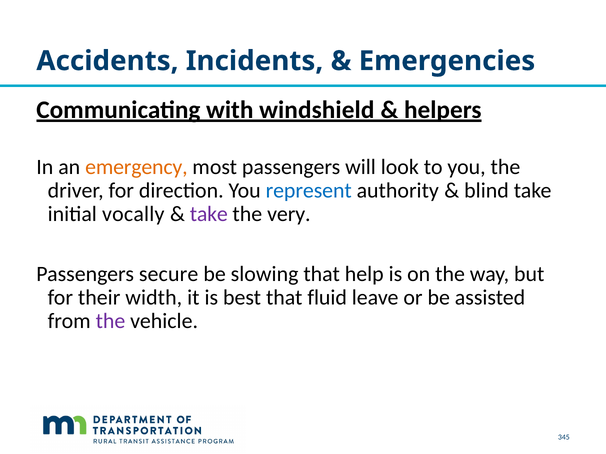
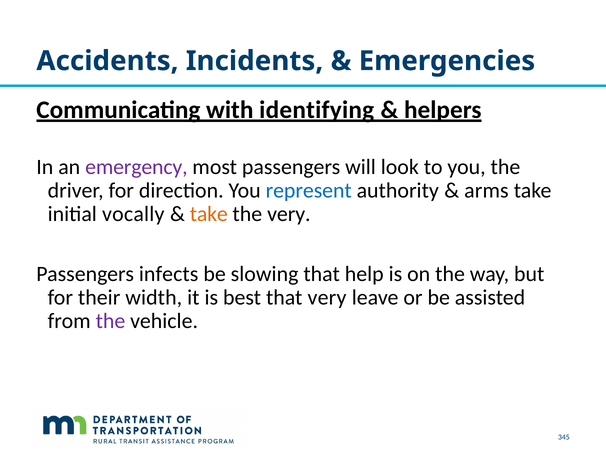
windshield: windshield -> identifying (317, 110)
emergency colour: orange -> purple (136, 167)
blind: blind -> arms (486, 191)
take colour: purple -> orange (209, 214)
secure: secure -> infects (169, 274)
that fluid: fluid -> very (327, 298)
